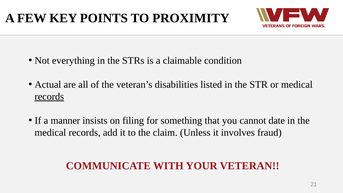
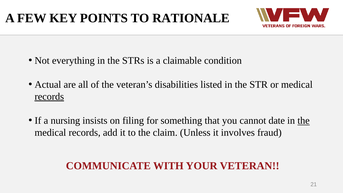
PROXIMITY: PROXIMITY -> RATIONALE (191, 18)
manner: manner -> nursing (65, 121)
the underline: none -> present (304, 121)
